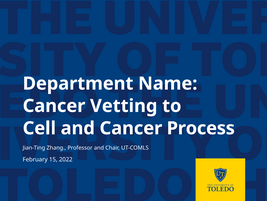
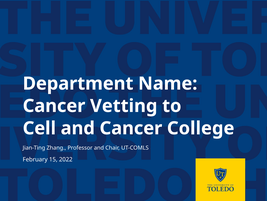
Process: Process -> College (201, 128)
